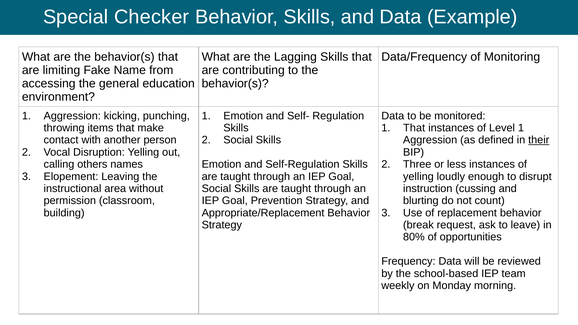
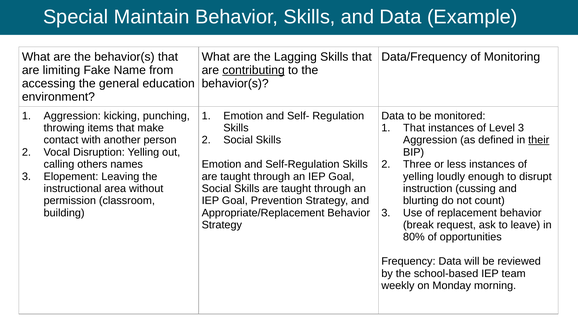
Checker: Checker -> Maintain (152, 17)
contributing underline: none -> present (254, 70)
Level 1: 1 -> 3 (521, 128)
